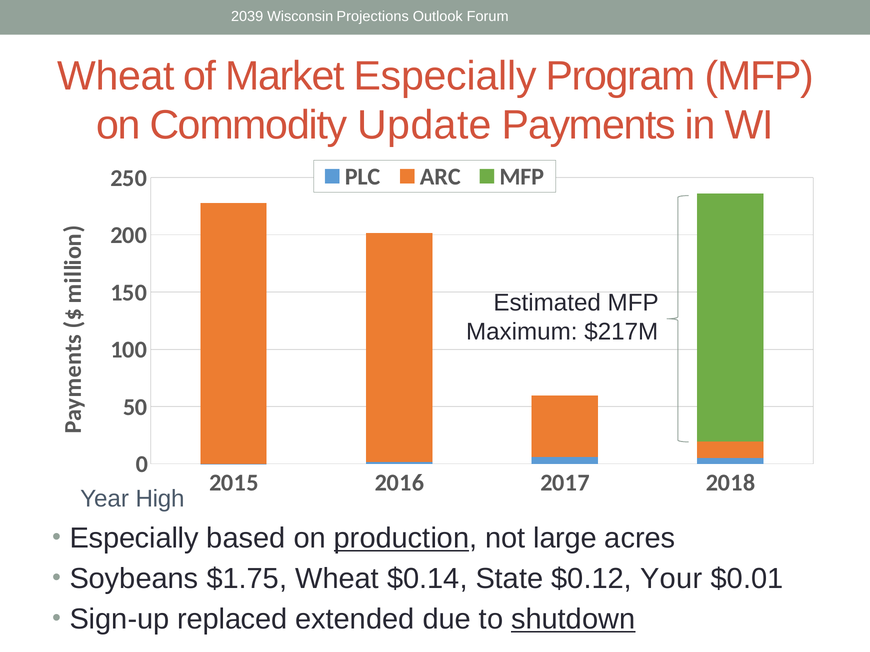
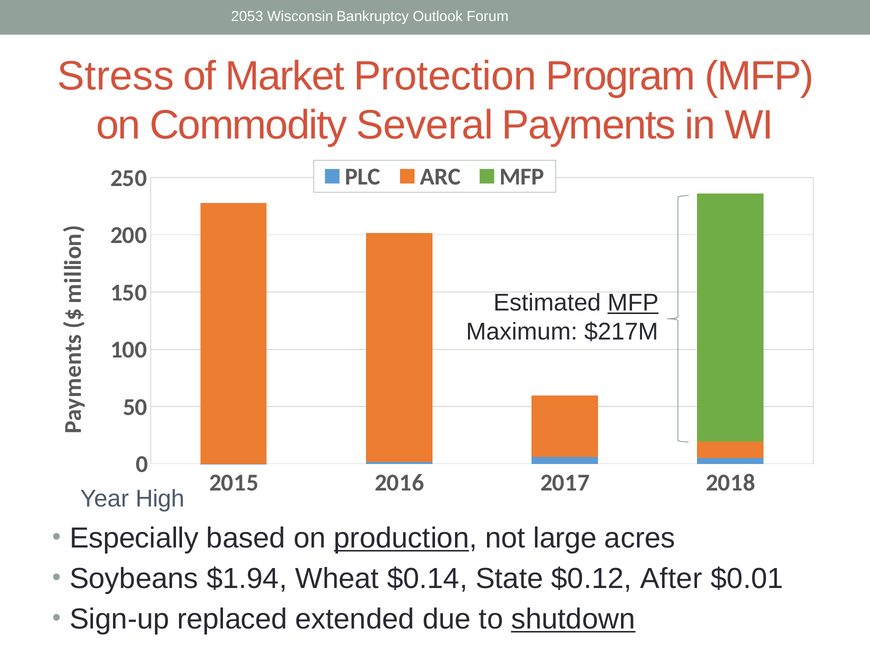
2039: 2039 -> 2053 (247, 16)
Projections: Projections -> Bankruptcy (373, 16)
Wheat: Wheat -> Stress (116, 76)
Market Especially: Especially -> Protection (445, 76)
Update: Update -> Several (425, 125)
MFP underline: none -> present (633, 303)
$1.75: $1.75 -> $1.94 (247, 579)
Your: Your -> After (671, 579)
